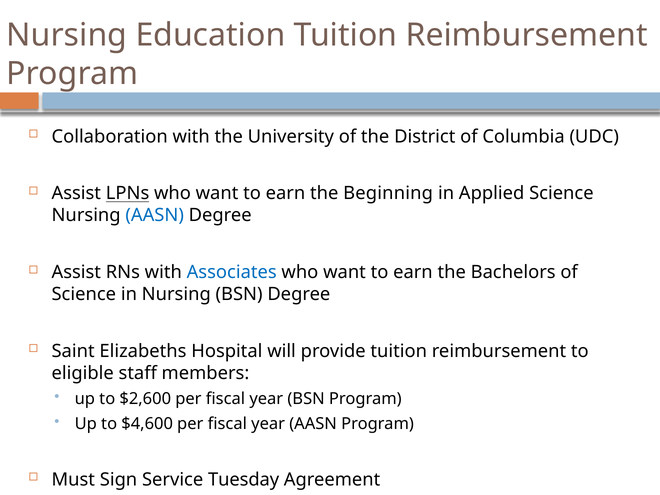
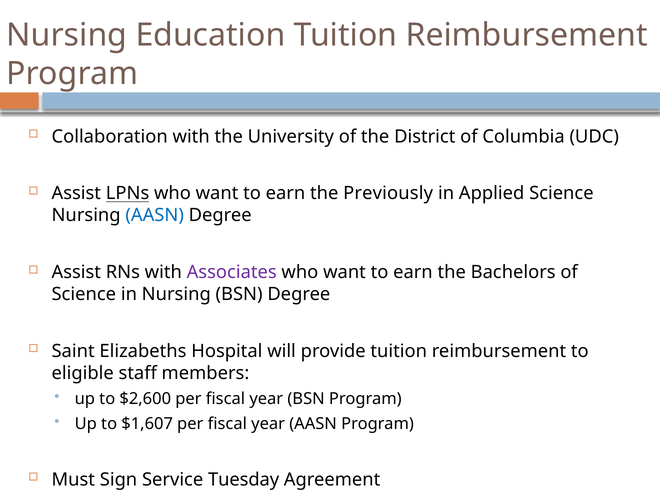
Beginning: Beginning -> Previously (388, 193)
Associates colour: blue -> purple (232, 272)
$4,600: $4,600 -> $1,607 (147, 424)
